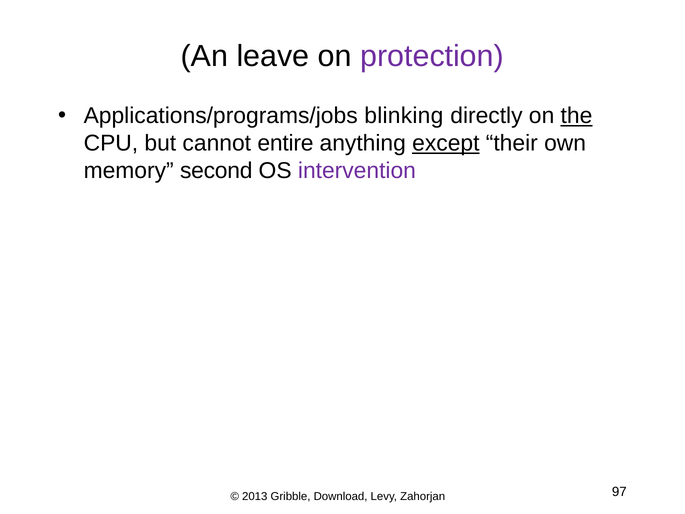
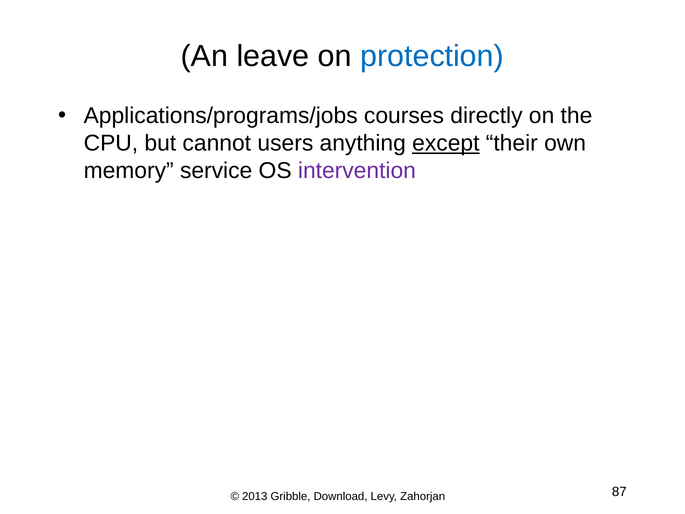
protection colour: purple -> blue (432, 56)
blinking: blinking -> courses (404, 116)
the underline: present -> none (576, 116)
entire: entire -> users (285, 143)
second: second -> service (216, 171)
97: 97 -> 87 (619, 492)
